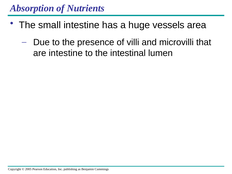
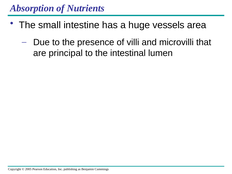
are intestine: intestine -> principal (66, 53)
